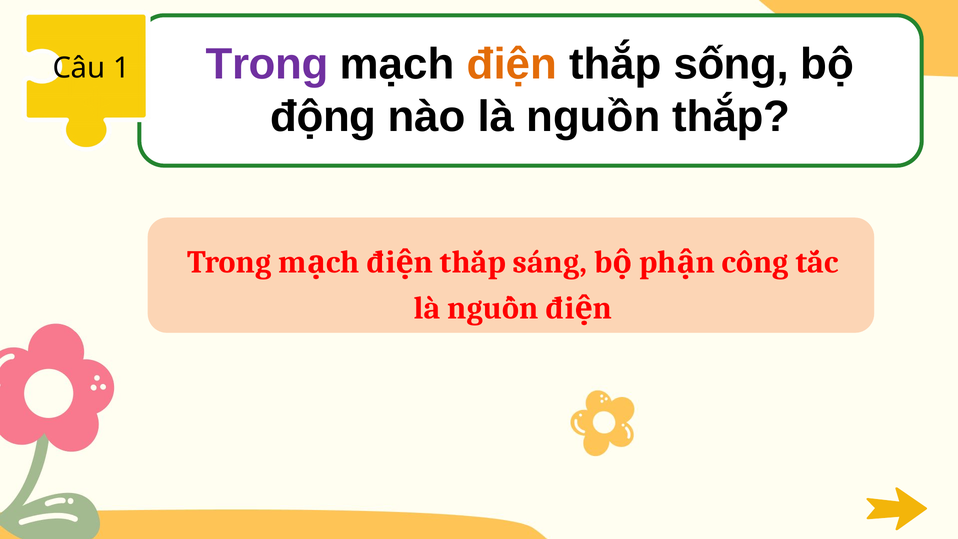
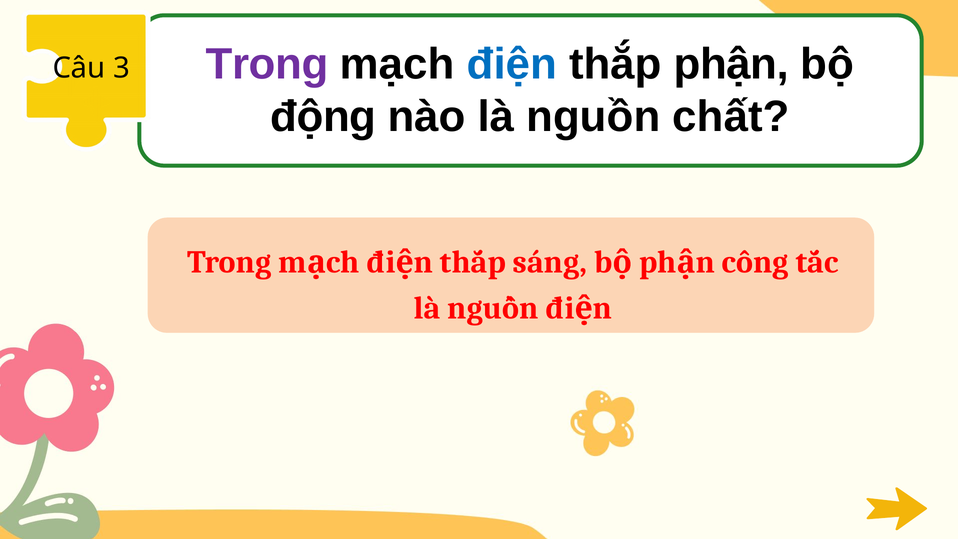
điện colour: orange -> blue (512, 64)
sống: sống -> phận (731, 64)
1: 1 -> 3 (122, 68)
nguồn thắp: thắp -> chất (731, 117)
